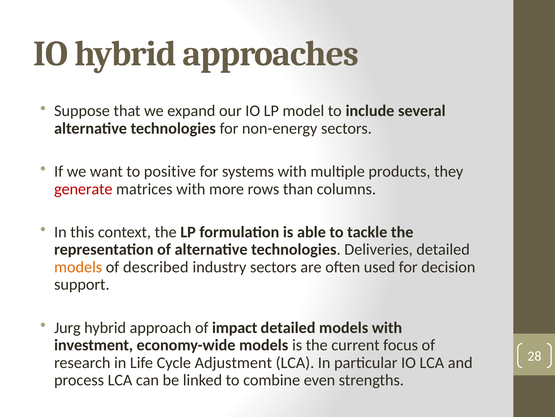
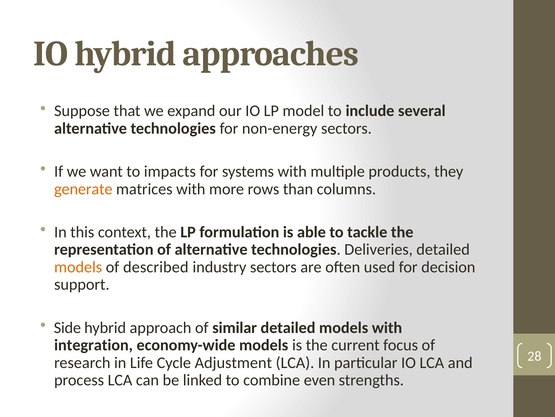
positive: positive -> impacts (170, 171)
generate colour: red -> orange (83, 189)
Jurg: Jurg -> Side (67, 327)
impact: impact -> similar (235, 327)
investment: investment -> integration (94, 345)
